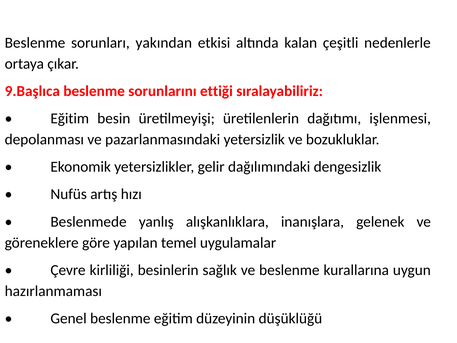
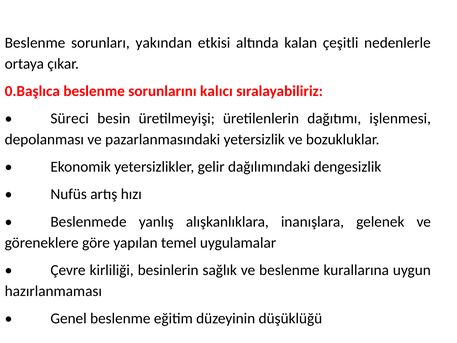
9.Başlıca: 9.Başlıca -> 0.Başlıca (32, 91)
ettiği: ettiği -> kalıcı (216, 91)
Eğitim: Eğitim -> Süreci (70, 118)
